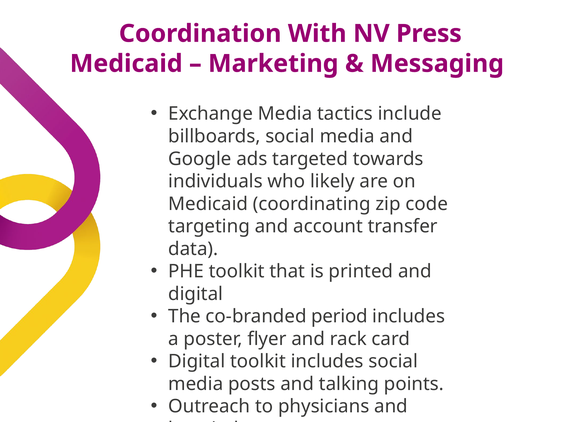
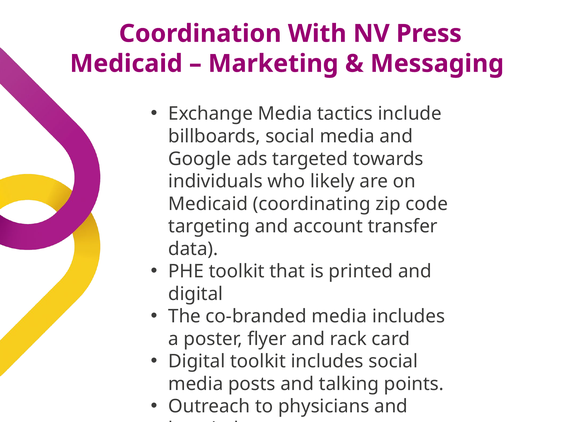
co-branded period: period -> media (339, 316)
